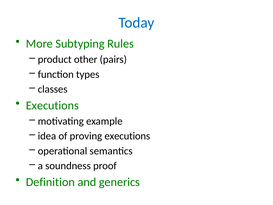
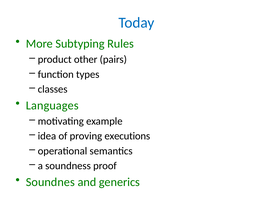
Executions: Executions -> Languages (52, 105)
Definition: Definition -> Soundnes (50, 182)
